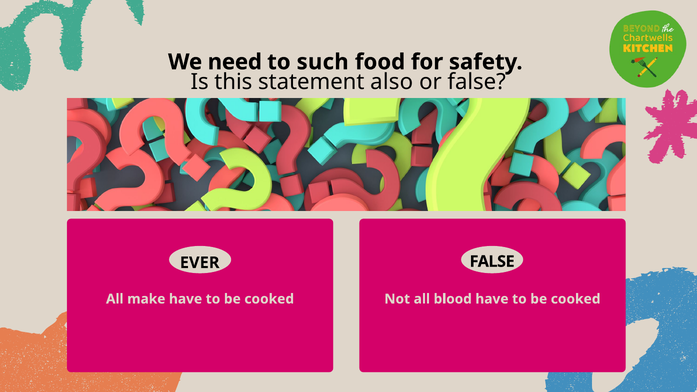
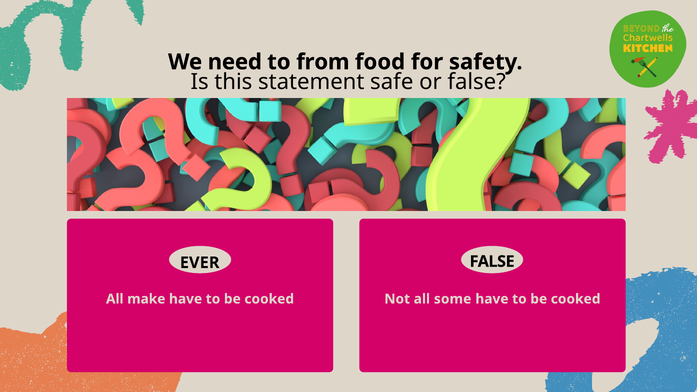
such: such -> from (323, 62)
also: also -> safe (392, 82)
blood: blood -> some (453, 299)
